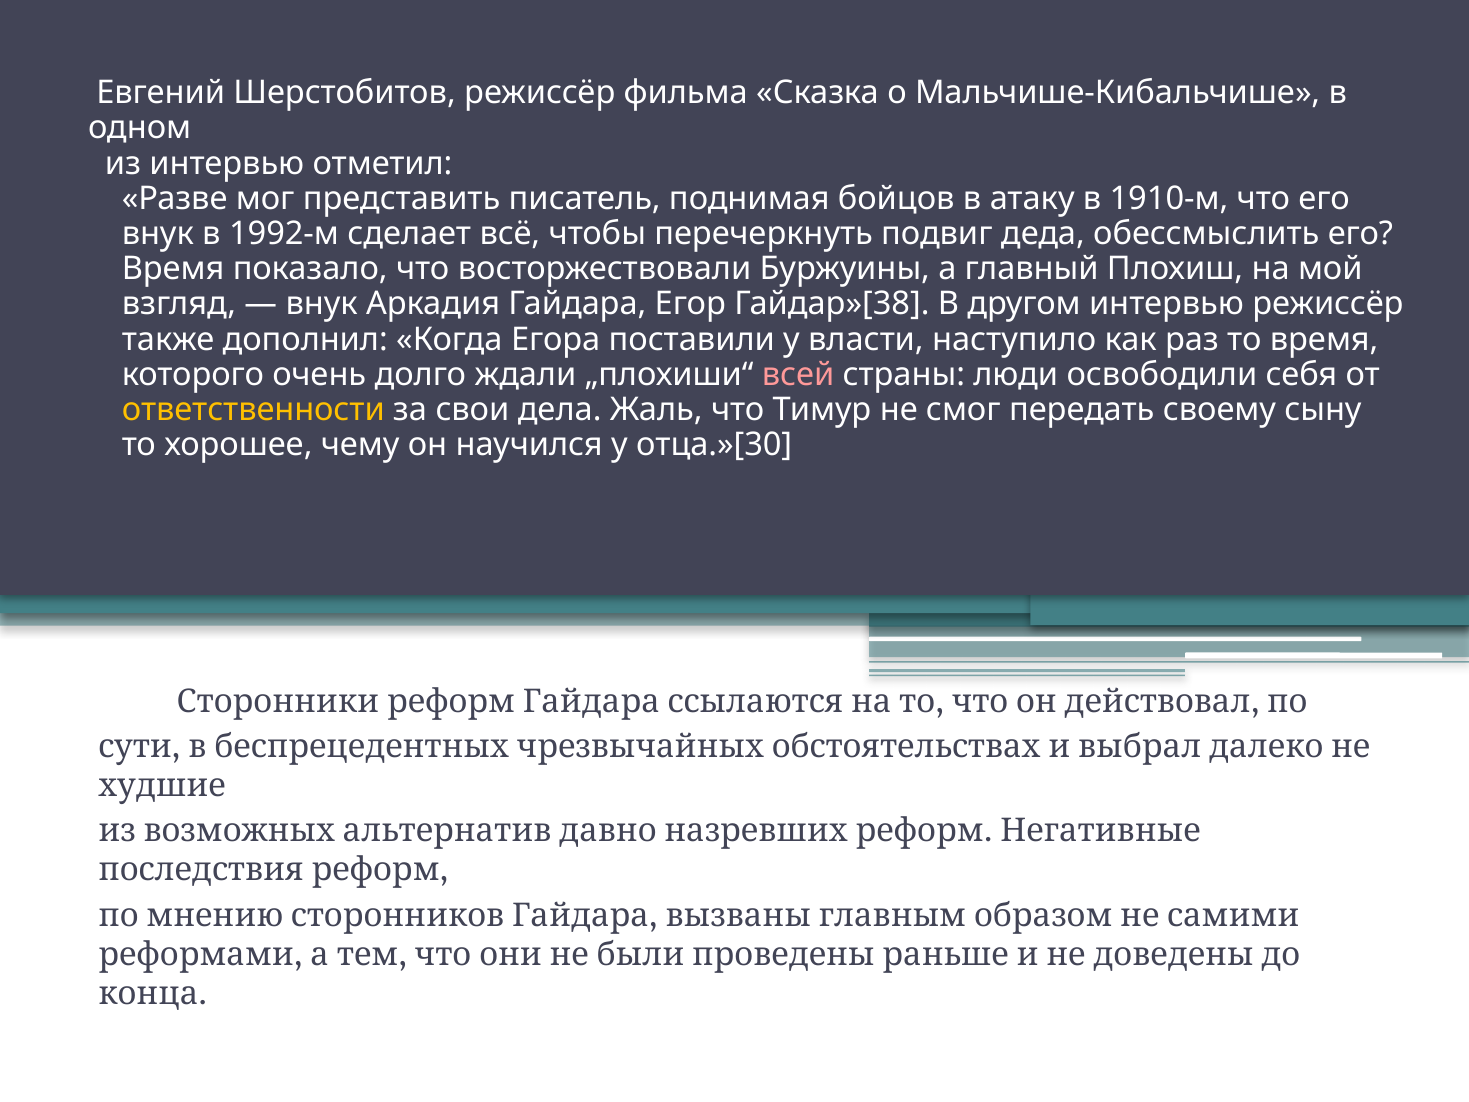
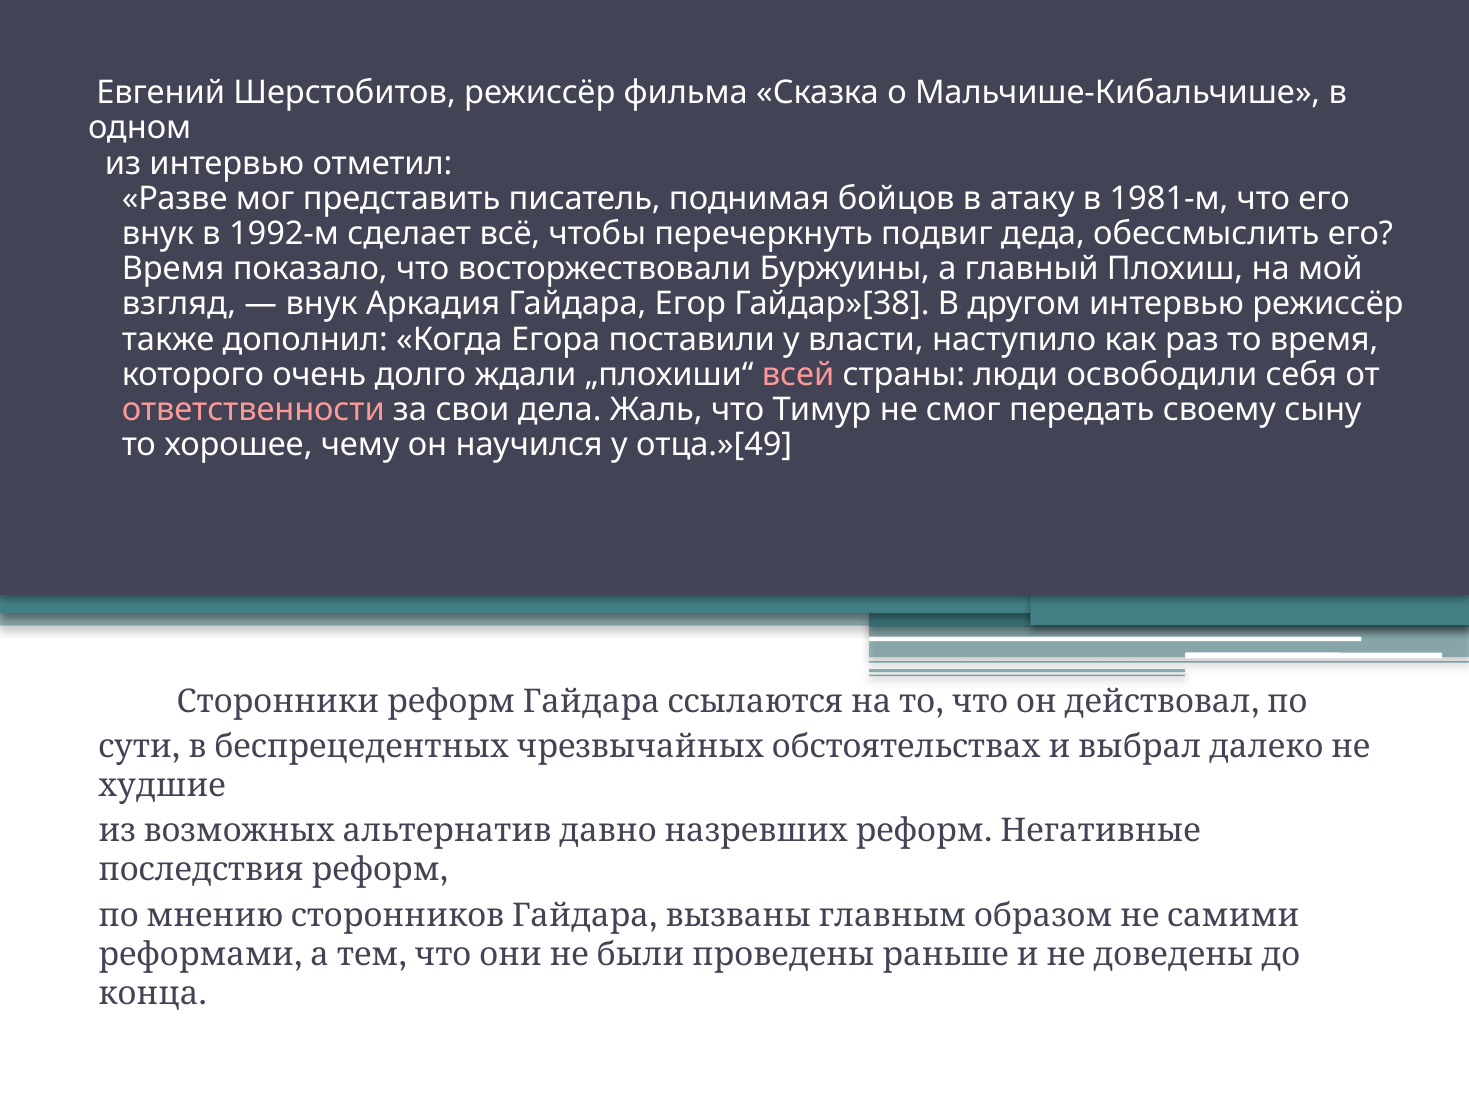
1910-м: 1910-м -> 1981-м (1169, 198)
ответственности colour: yellow -> pink (253, 410)
отца.»[30: отца.»[30 -> отца.»[49 (714, 445)
